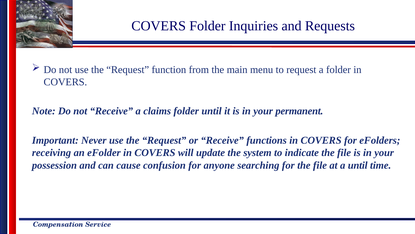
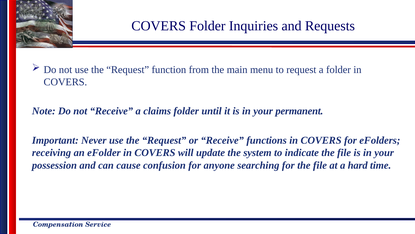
a until: until -> hard (358, 165)
